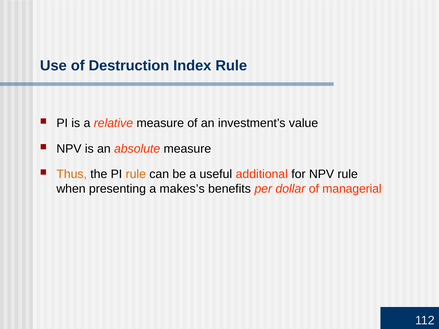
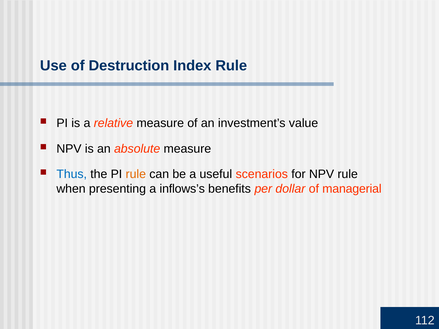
Thus colour: orange -> blue (72, 174)
additional: additional -> scenarios (262, 174)
makes’s: makes’s -> inflows’s (182, 189)
